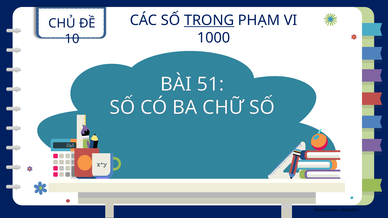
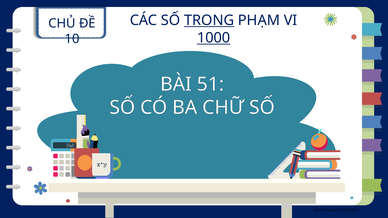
1000 underline: none -> present (214, 38)
